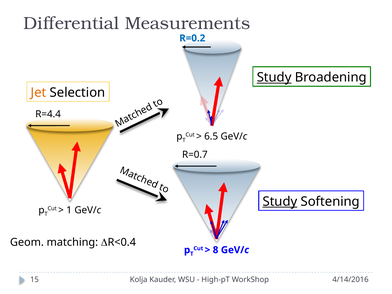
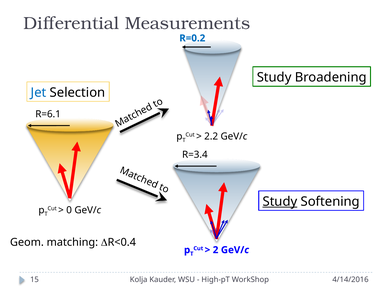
Study underline: present -> none (274, 77)
Jet colour: orange -> blue (39, 92)
R=4.4: R=4.4 -> R=6.1 (48, 114)
6.5: 6.5 -> 2.2 (211, 136)
R=0.7: R=0.7 -> R=3.4 (195, 155)
1: 1 -> 0 (69, 210)
8: 8 -> 2 (216, 250)
